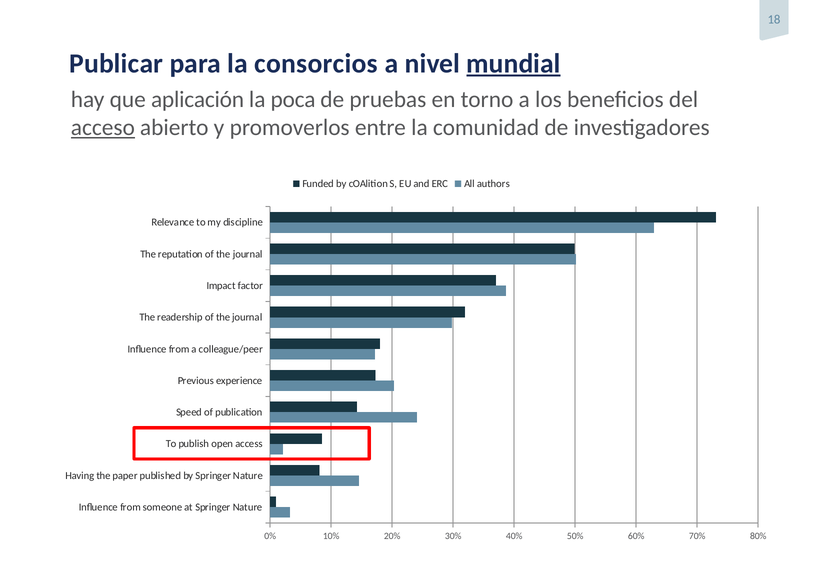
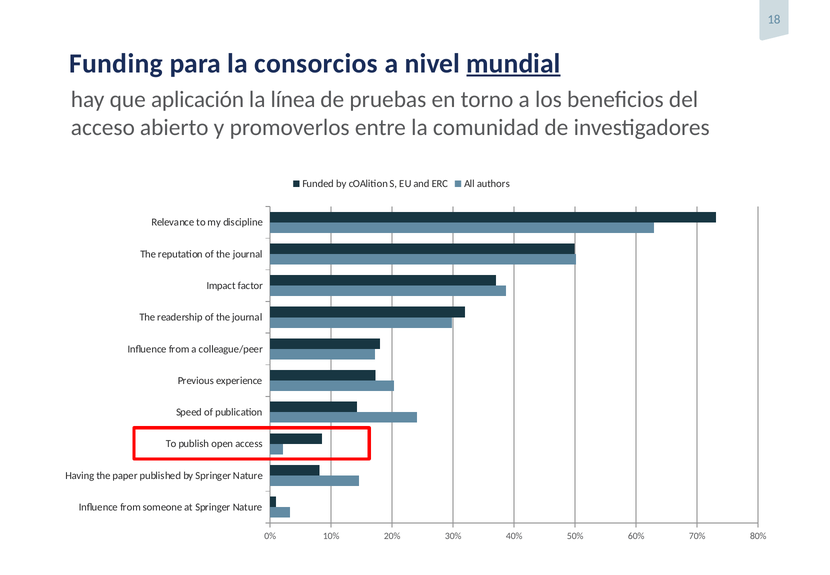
Publicar: Publicar -> Funding (116, 64)
poca: poca -> línea (293, 99)
acceso underline: present -> none (103, 127)
